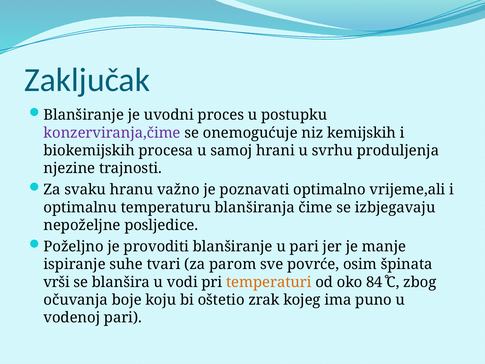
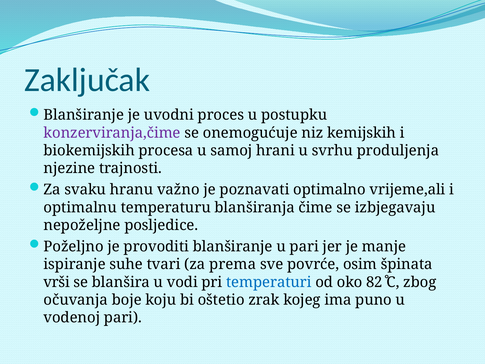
parom: parom -> prema (233, 264)
temperaturi colour: orange -> blue (269, 282)
84: 84 -> 82 (374, 282)
